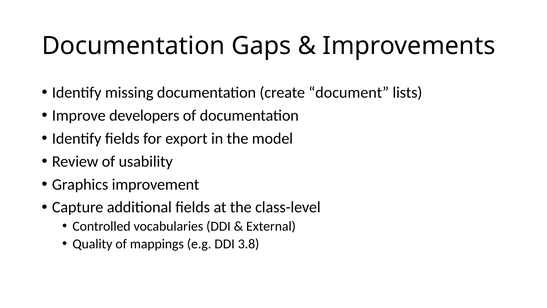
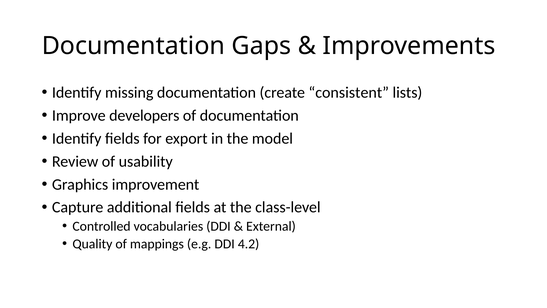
document: document -> consistent (349, 92)
3.8: 3.8 -> 4.2 (249, 244)
